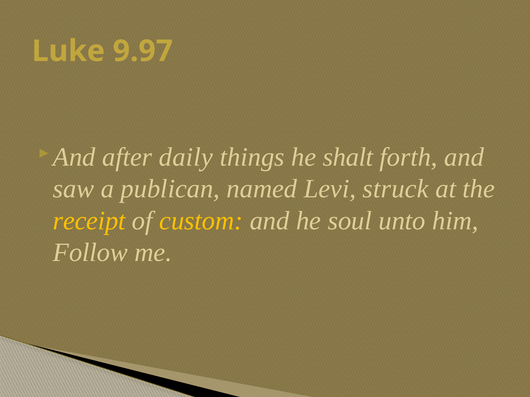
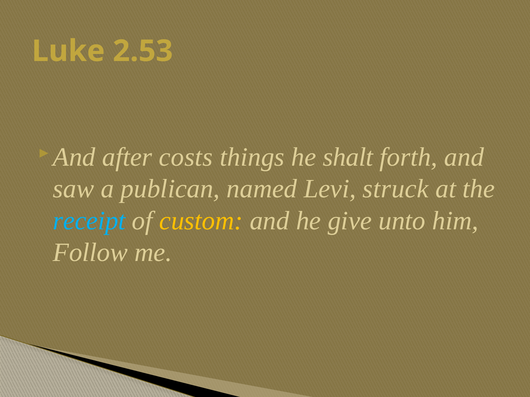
9.97: 9.97 -> 2.53 (143, 51)
daily: daily -> costs (186, 157)
receipt colour: yellow -> light blue (89, 221)
soul: soul -> give (350, 221)
